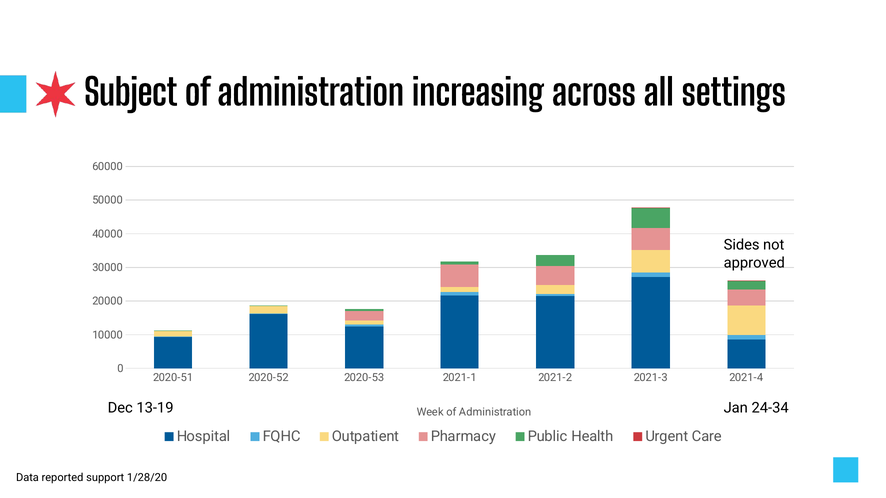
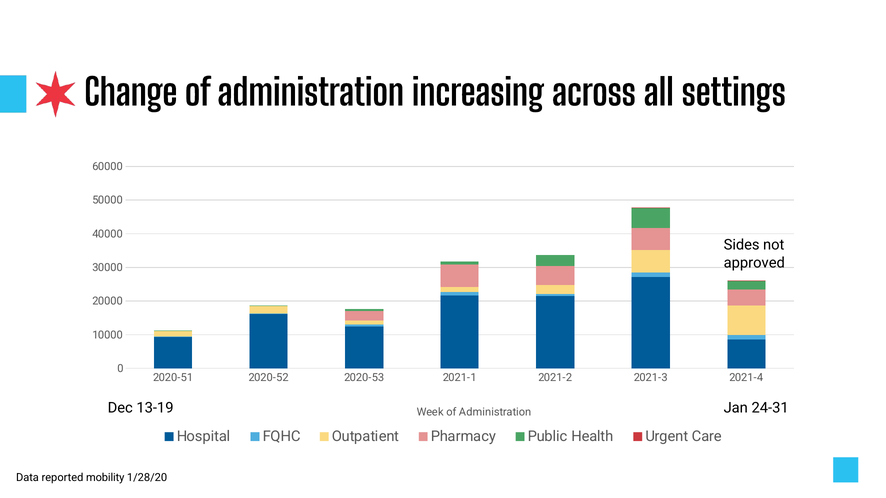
Subject: Subject -> Change (131, 93)
24-34: 24-34 -> 24-31 (770, 408)
support: support -> mobility (105, 478)
